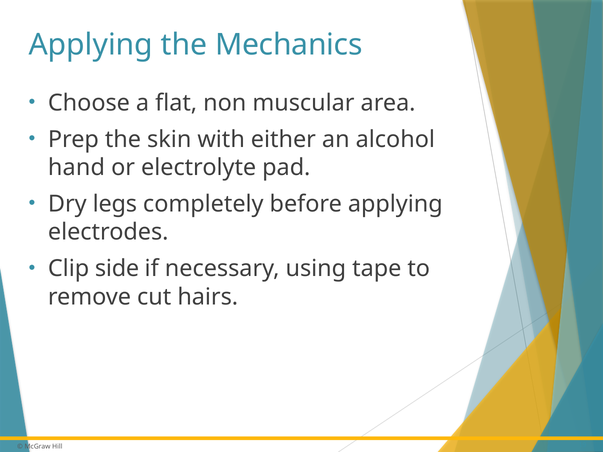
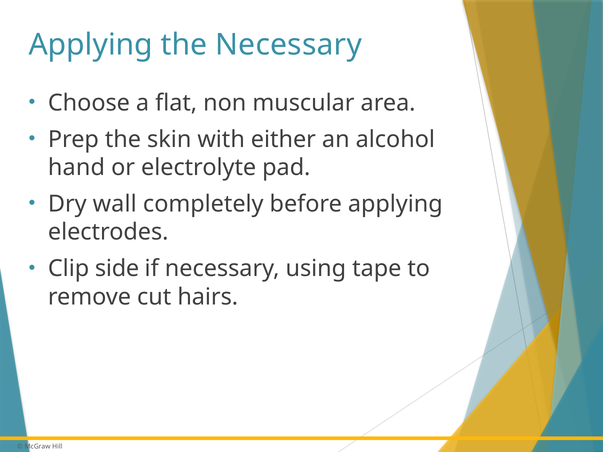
the Mechanics: Mechanics -> Necessary (289, 45)
legs: legs -> wall (115, 204)
